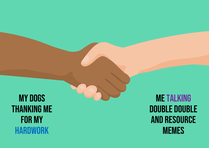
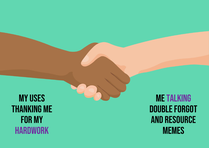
DOGS: DOGS -> USES (37, 98)
DOUBLE DOUBLE: DOUBLE -> FORGOT (186, 109)
HARDWORK colour: blue -> purple (32, 130)
